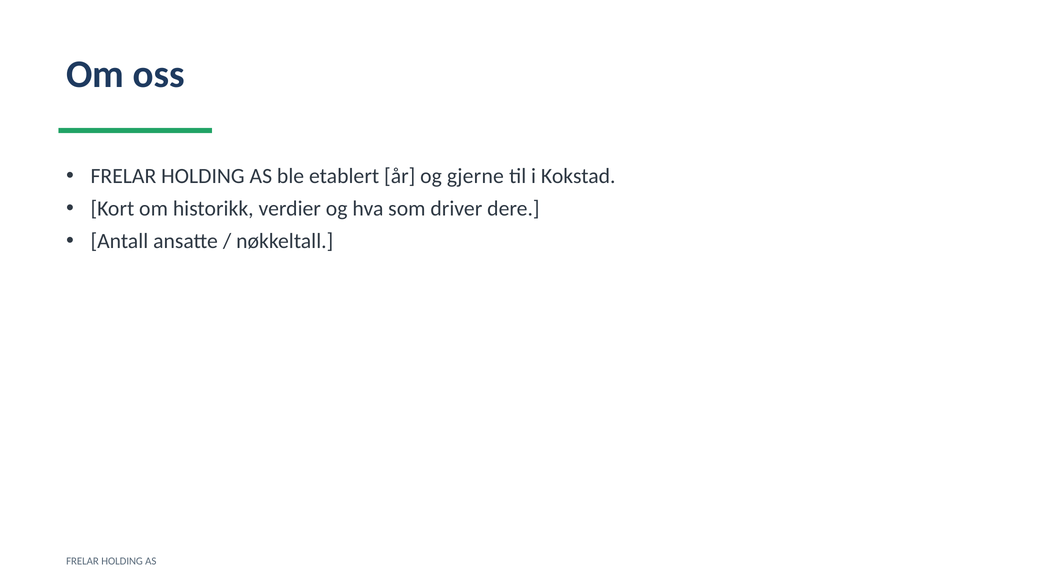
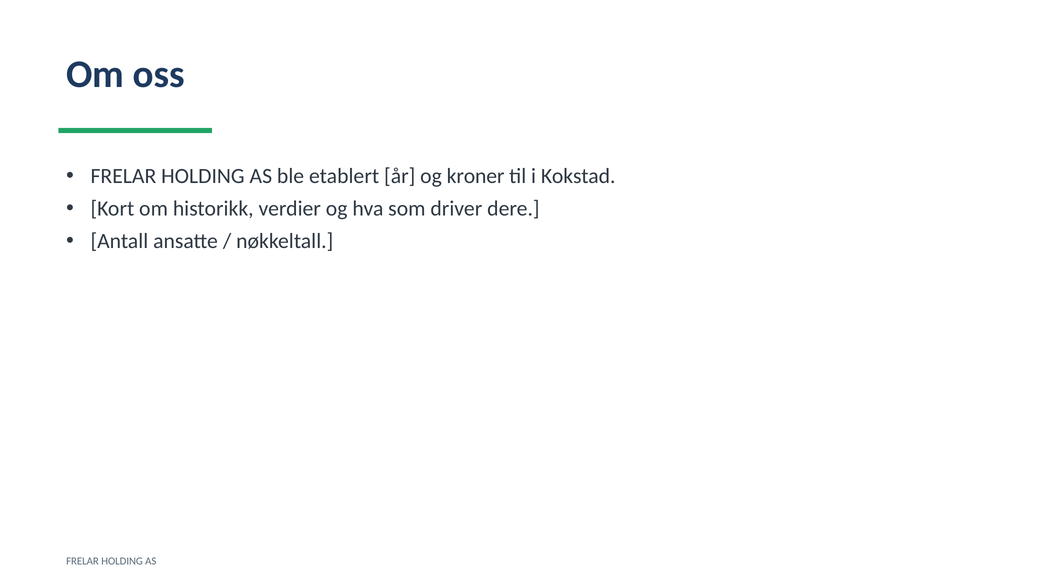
gjerne: gjerne -> kroner (476, 176)
